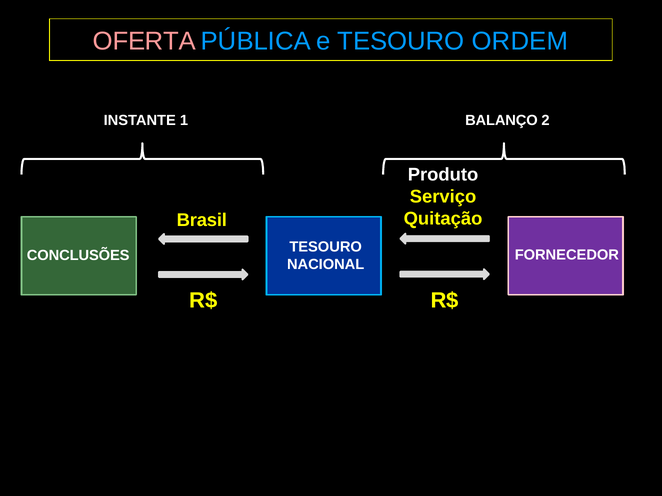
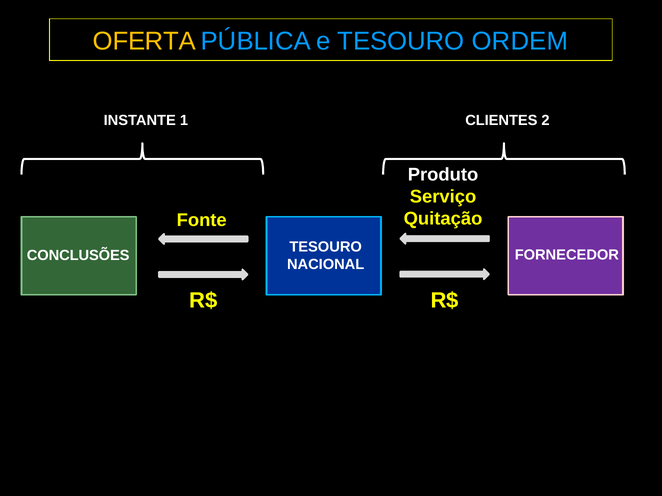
OFERTA colour: pink -> yellow (144, 41)
BALANÇO: BALANÇO -> CLIENTES (501, 121)
Brasil: Brasil -> Fonte (202, 220)
